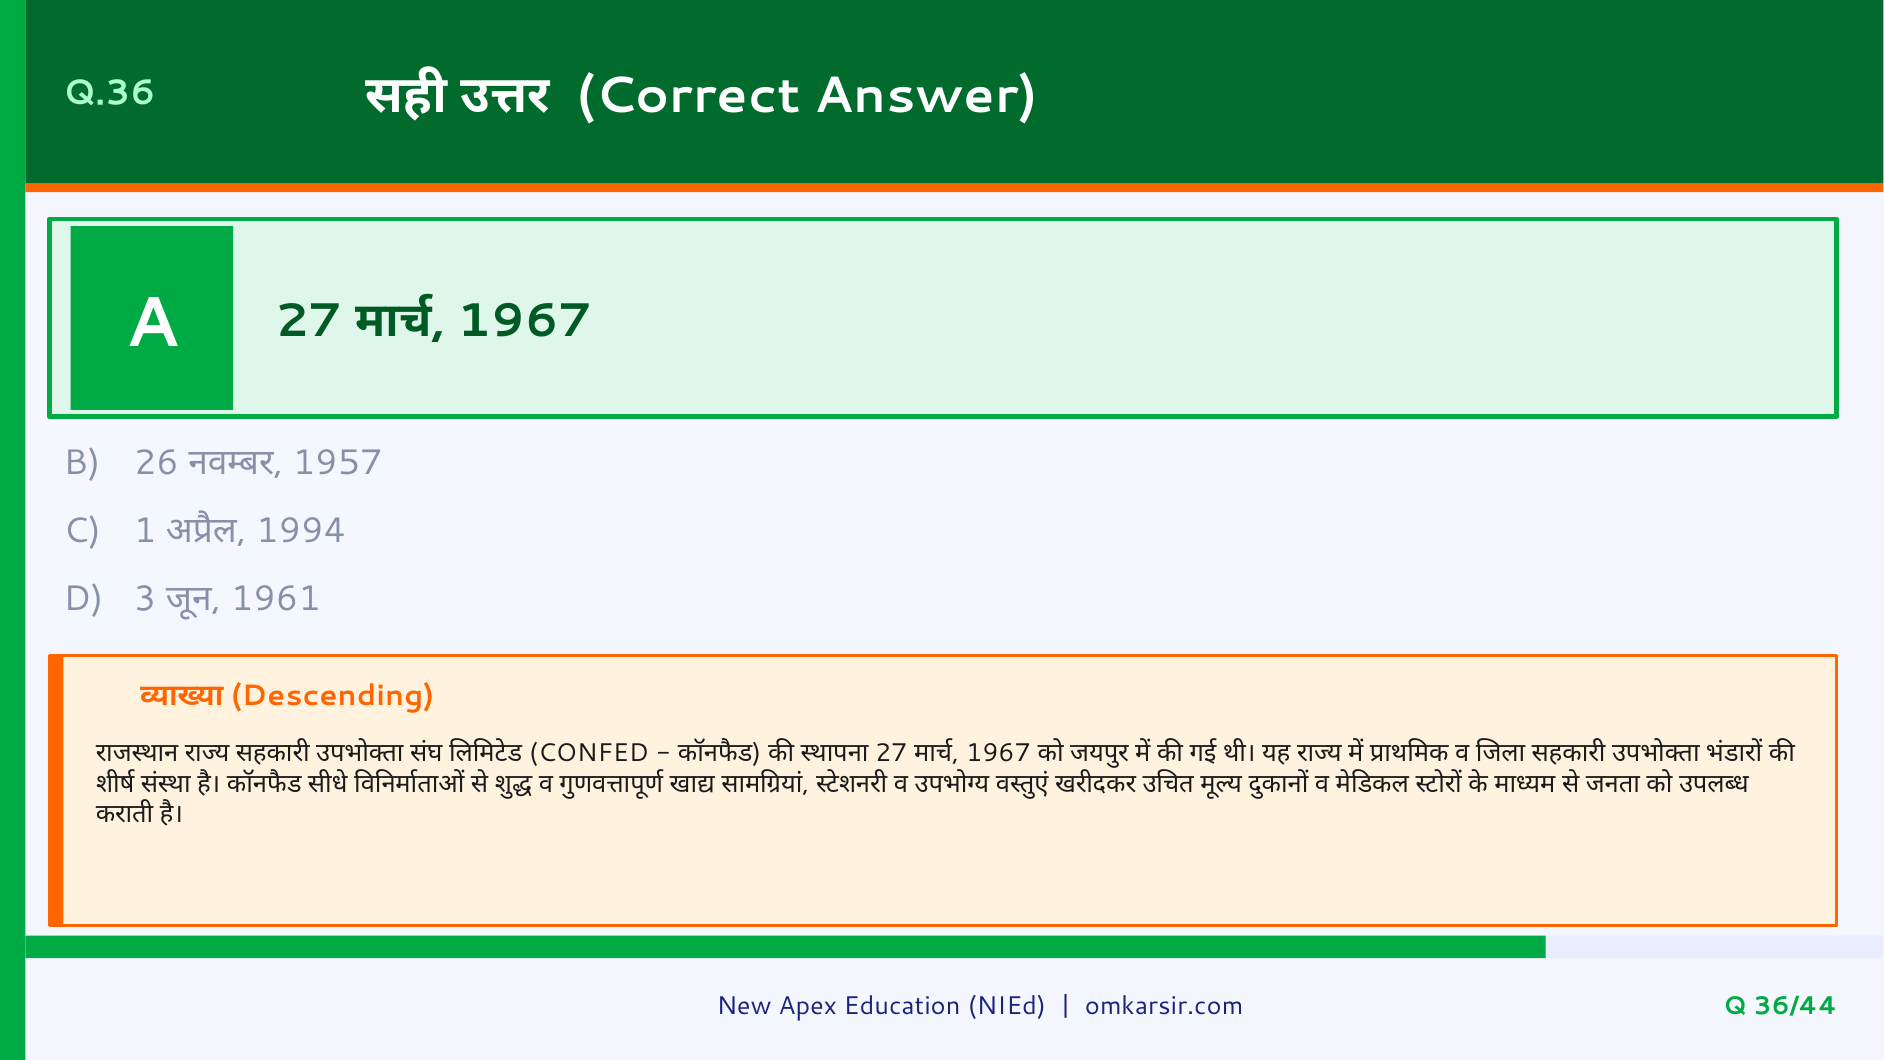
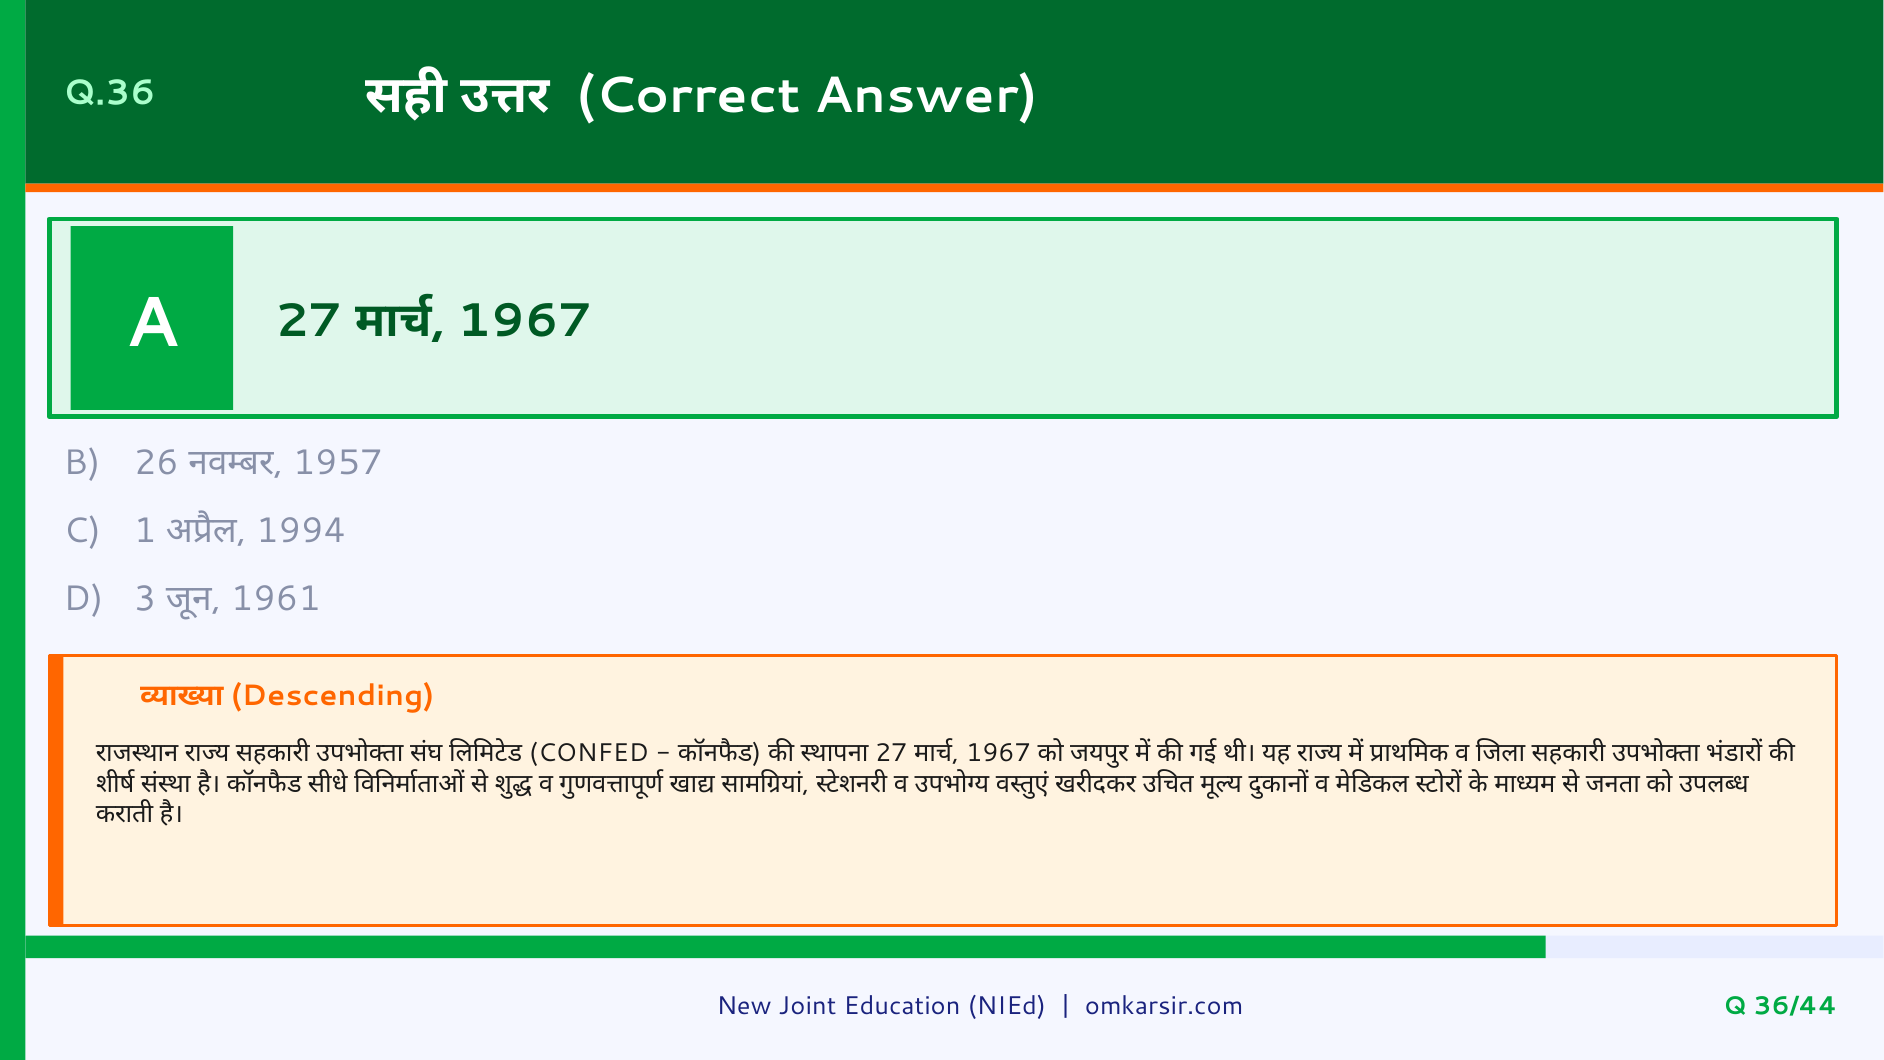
Apex: Apex -> Joint (808, 1006)
